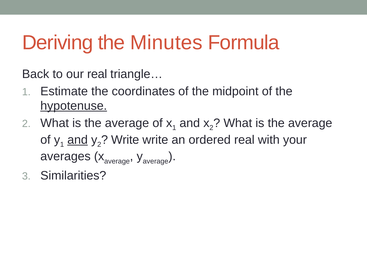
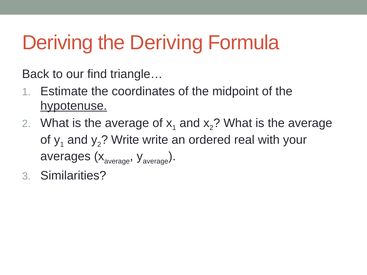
the Minutes: Minutes -> Deriving (167, 43)
our real: real -> find (97, 74)
and underline: present -> none (78, 140)
